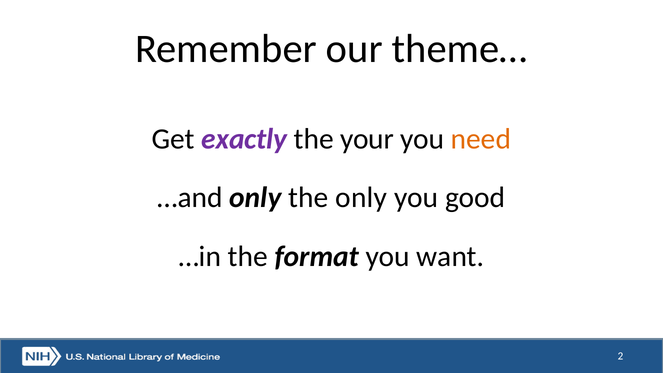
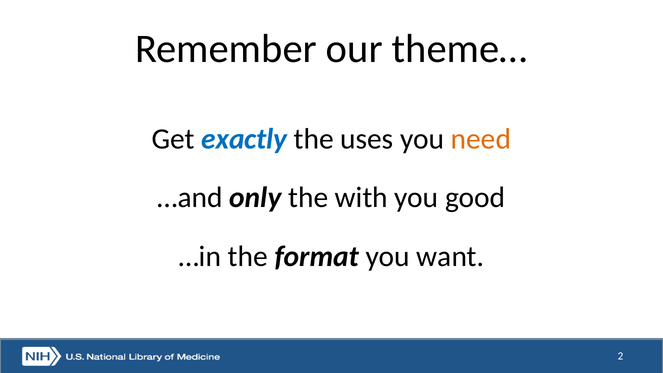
exactly colour: purple -> blue (244, 139)
your: your -> uses (367, 139)
the only: only -> with (361, 198)
